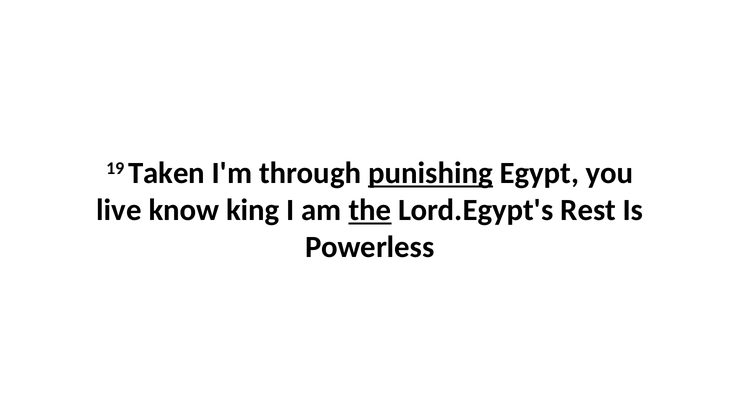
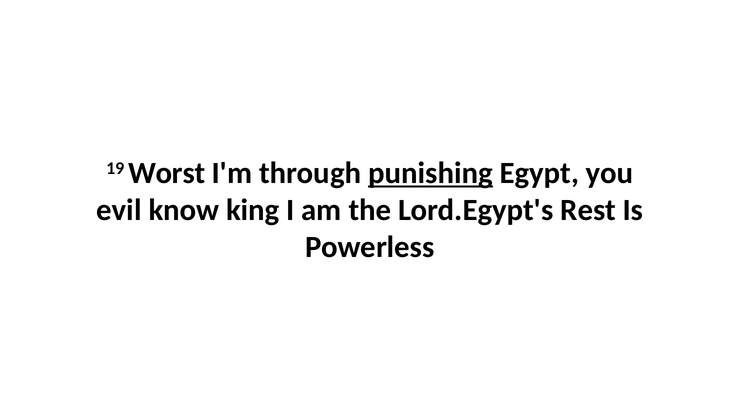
Taken: Taken -> Worst (167, 173)
live: live -> evil (119, 210)
the underline: present -> none (370, 210)
